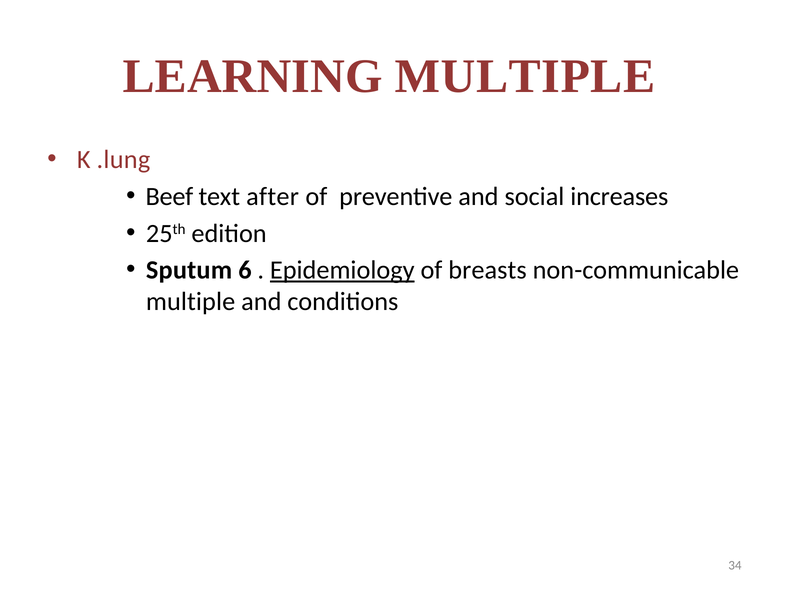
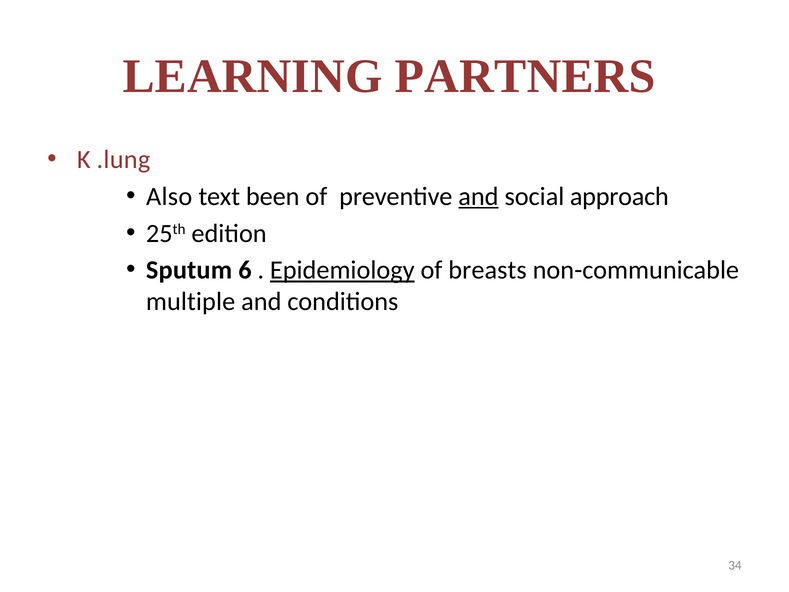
LEARNING MULTIPLE: MULTIPLE -> PARTNERS (525, 76)
Beef: Beef -> Also (169, 196)
after: after -> been (273, 196)
and underline: none -> present (478, 196)
increases: increases -> approach (619, 196)
